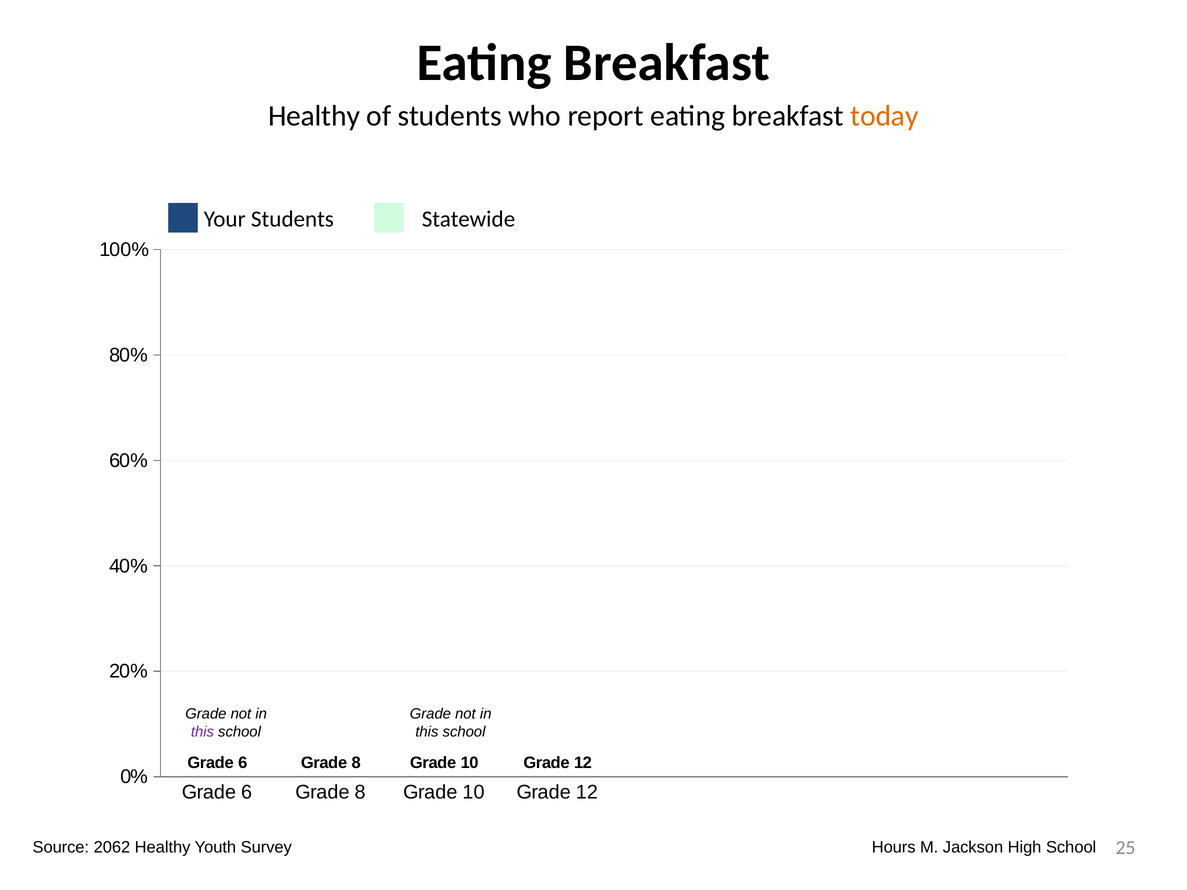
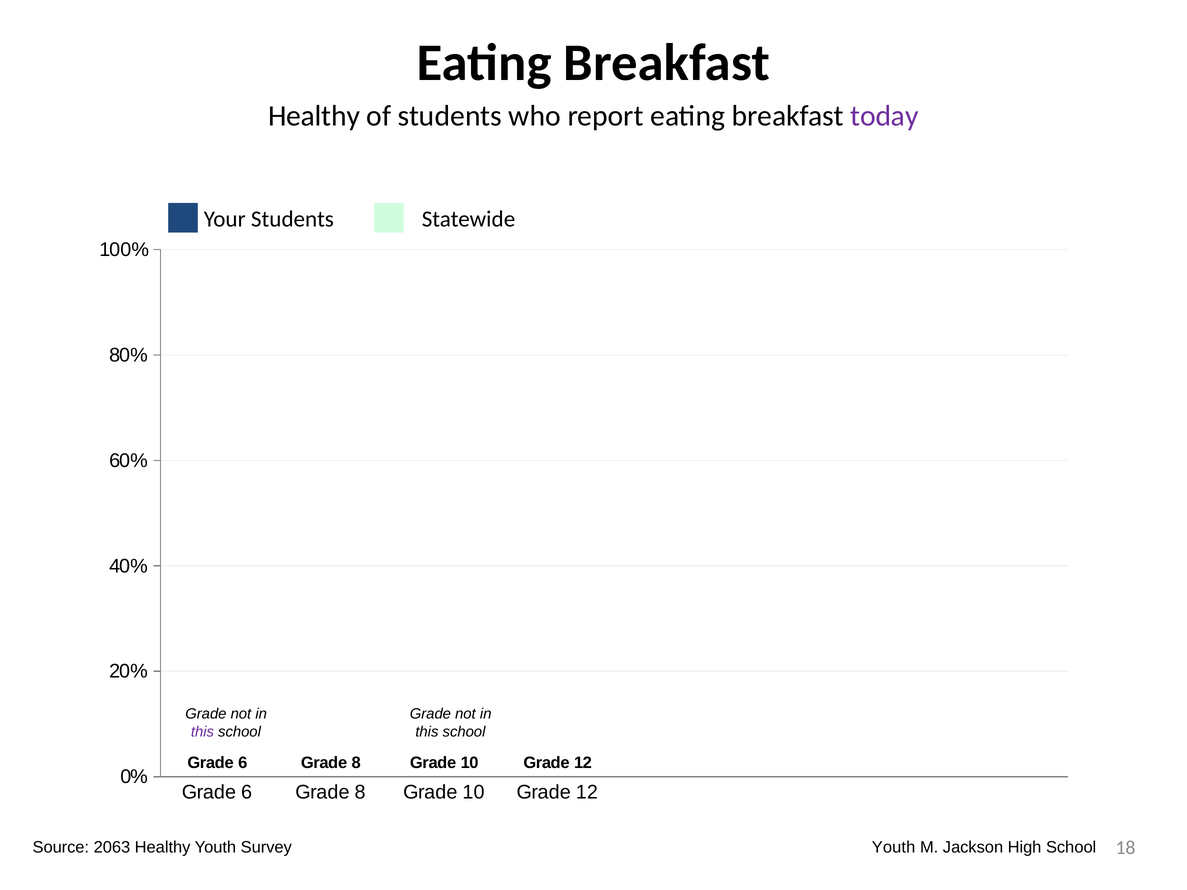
today colour: orange -> purple (884, 116)
2062: 2062 -> 2063 (112, 848)
Hours: Hours -> Youth (894, 848)
25: 25 -> 18 (1126, 848)
